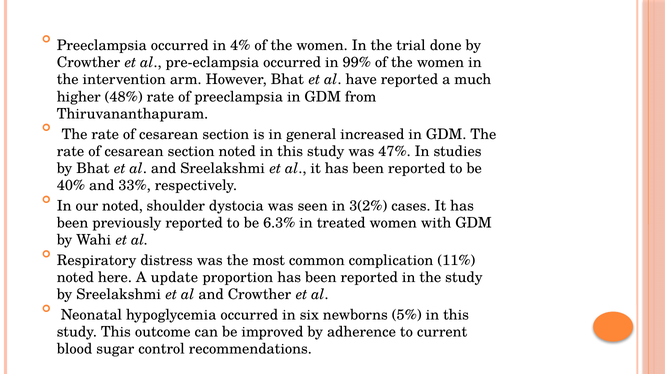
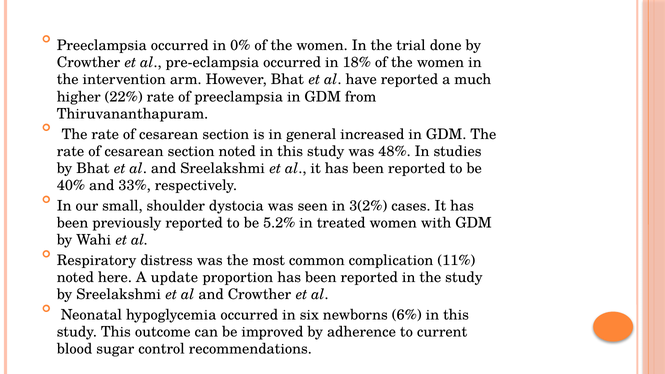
4%: 4% -> 0% (240, 46)
99%: 99% -> 18% (357, 63)
48%: 48% -> 22% (124, 97)
47%: 47% -> 48% (395, 151)
our noted: noted -> small (122, 206)
6.3%: 6.3% -> 5.2% (279, 223)
5%: 5% -> 6% (407, 315)
